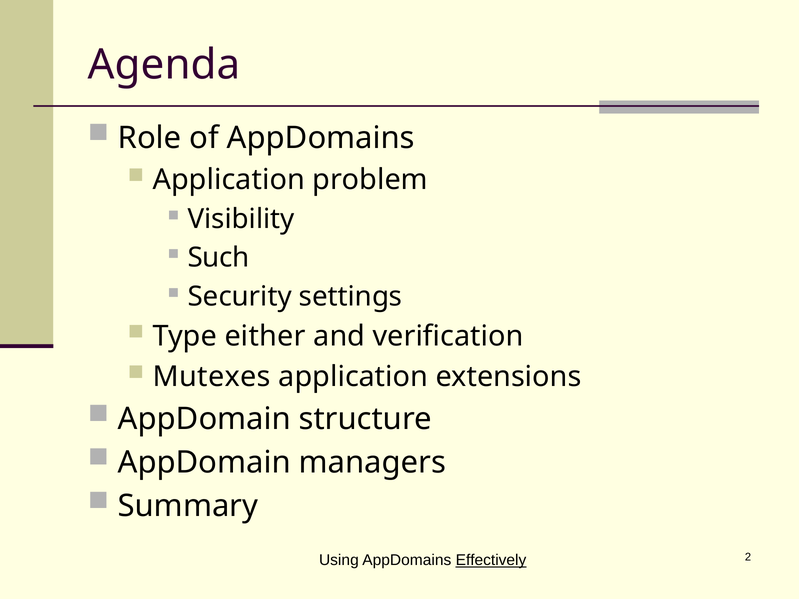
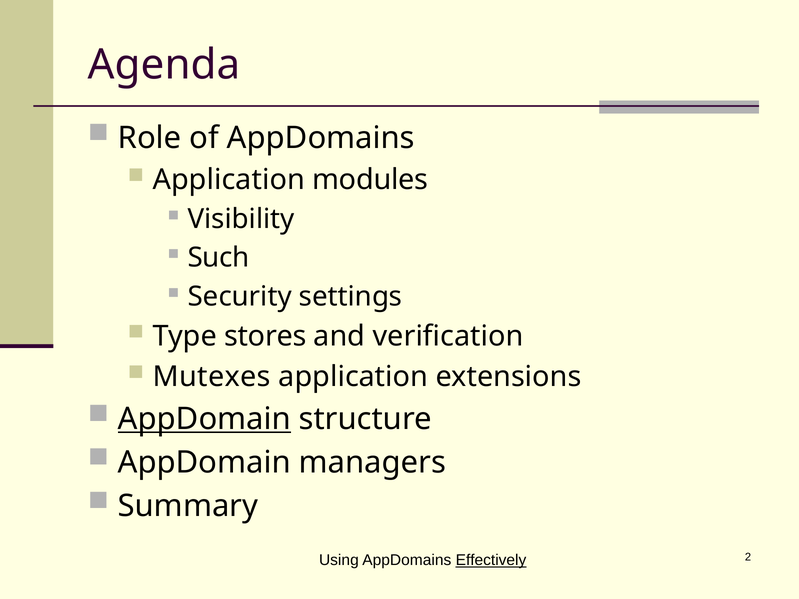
problem: problem -> modules (370, 180)
either: either -> stores (265, 336)
AppDomain underline: none -> present (204, 419)
